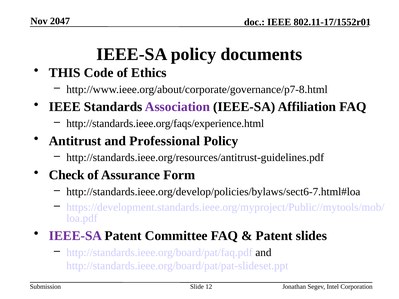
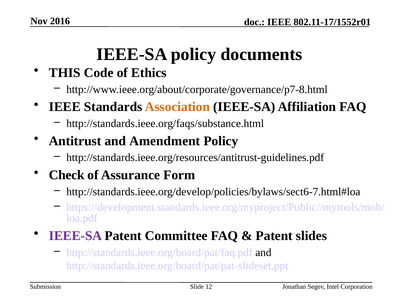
2047: 2047 -> 2016 (60, 21)
Association colour: purple -> orange (177, 107)
http://standards.ieee.org/faqs/experience.html: http://standards.ieee.org/faqs/experience.html -> http://standards.ieee.org/faqs/substance.html (165, 124)
Professional: Professional -> Amendment (165, 141)
